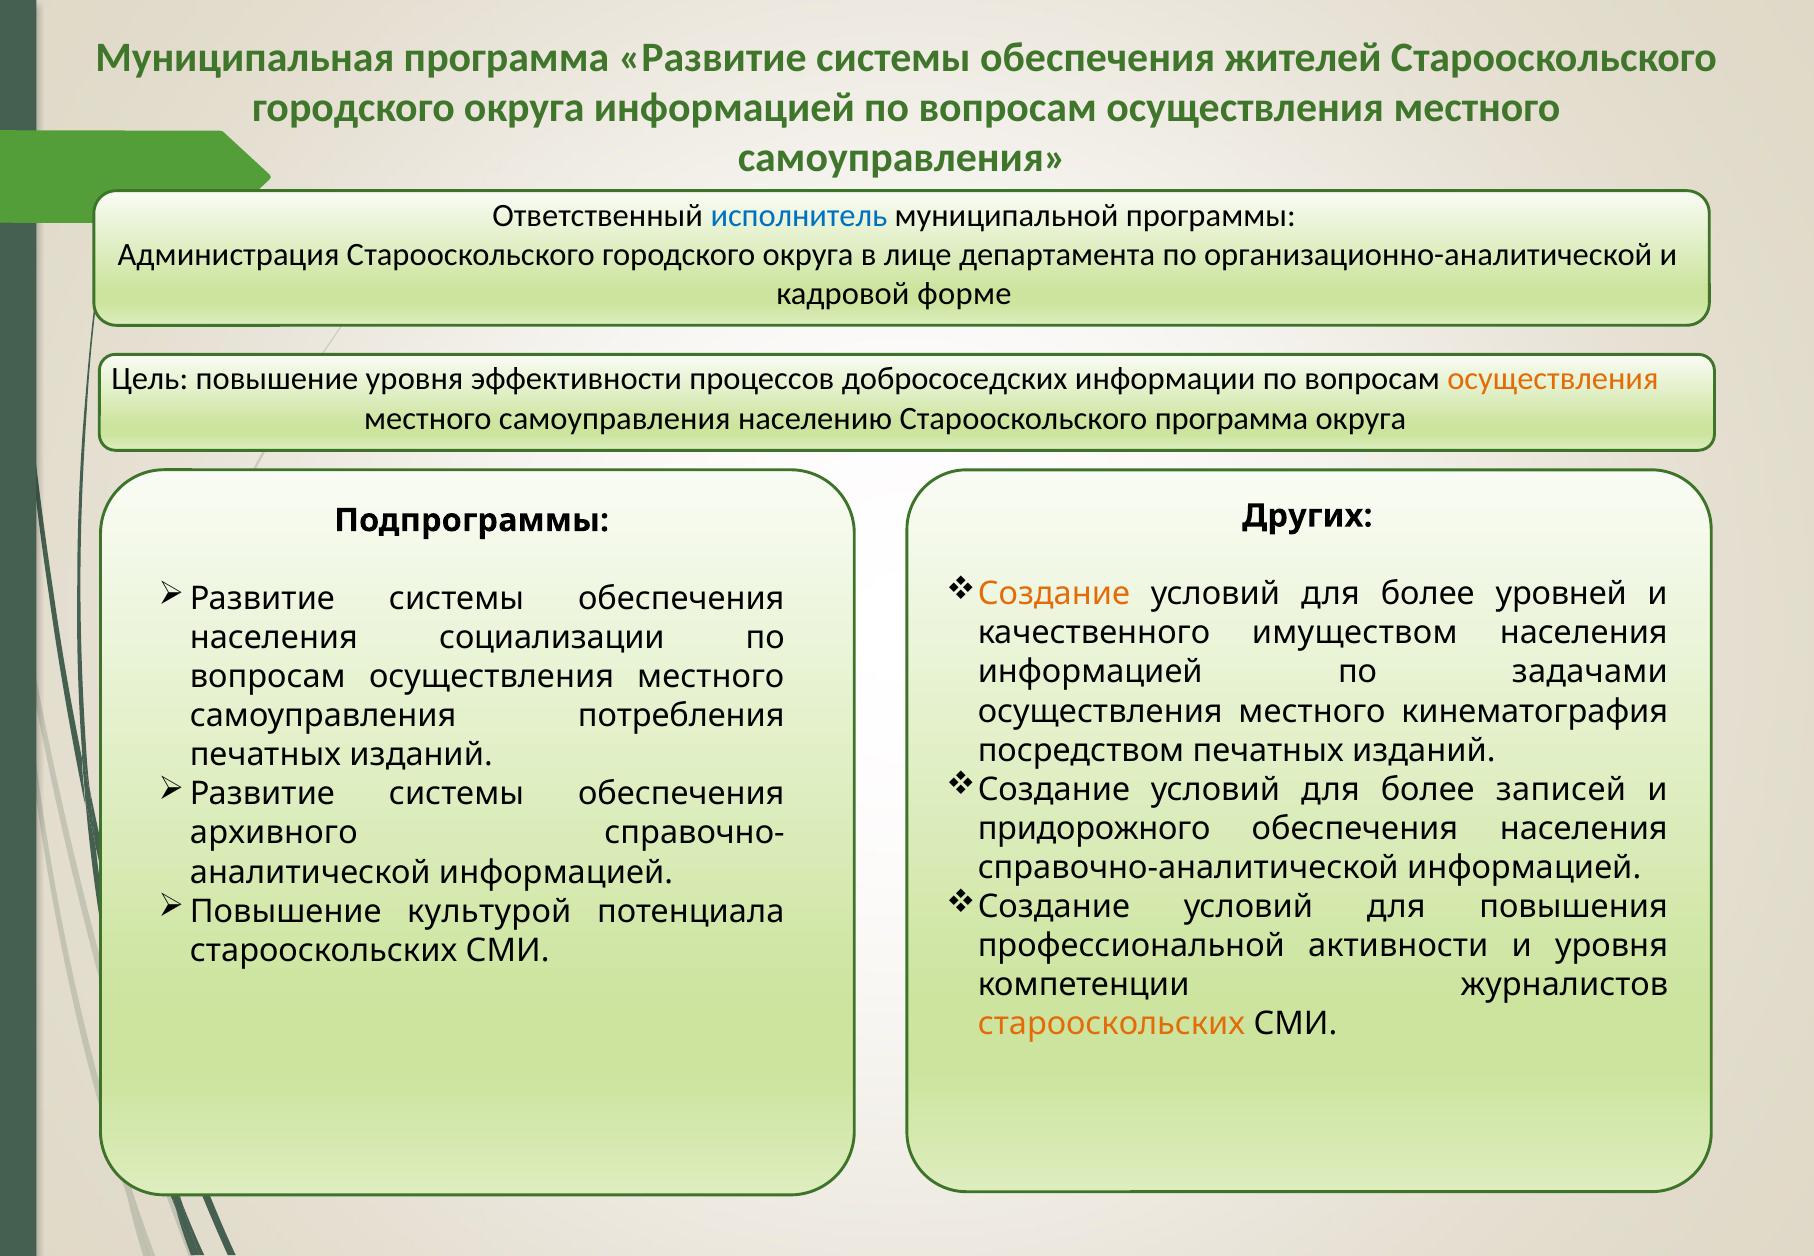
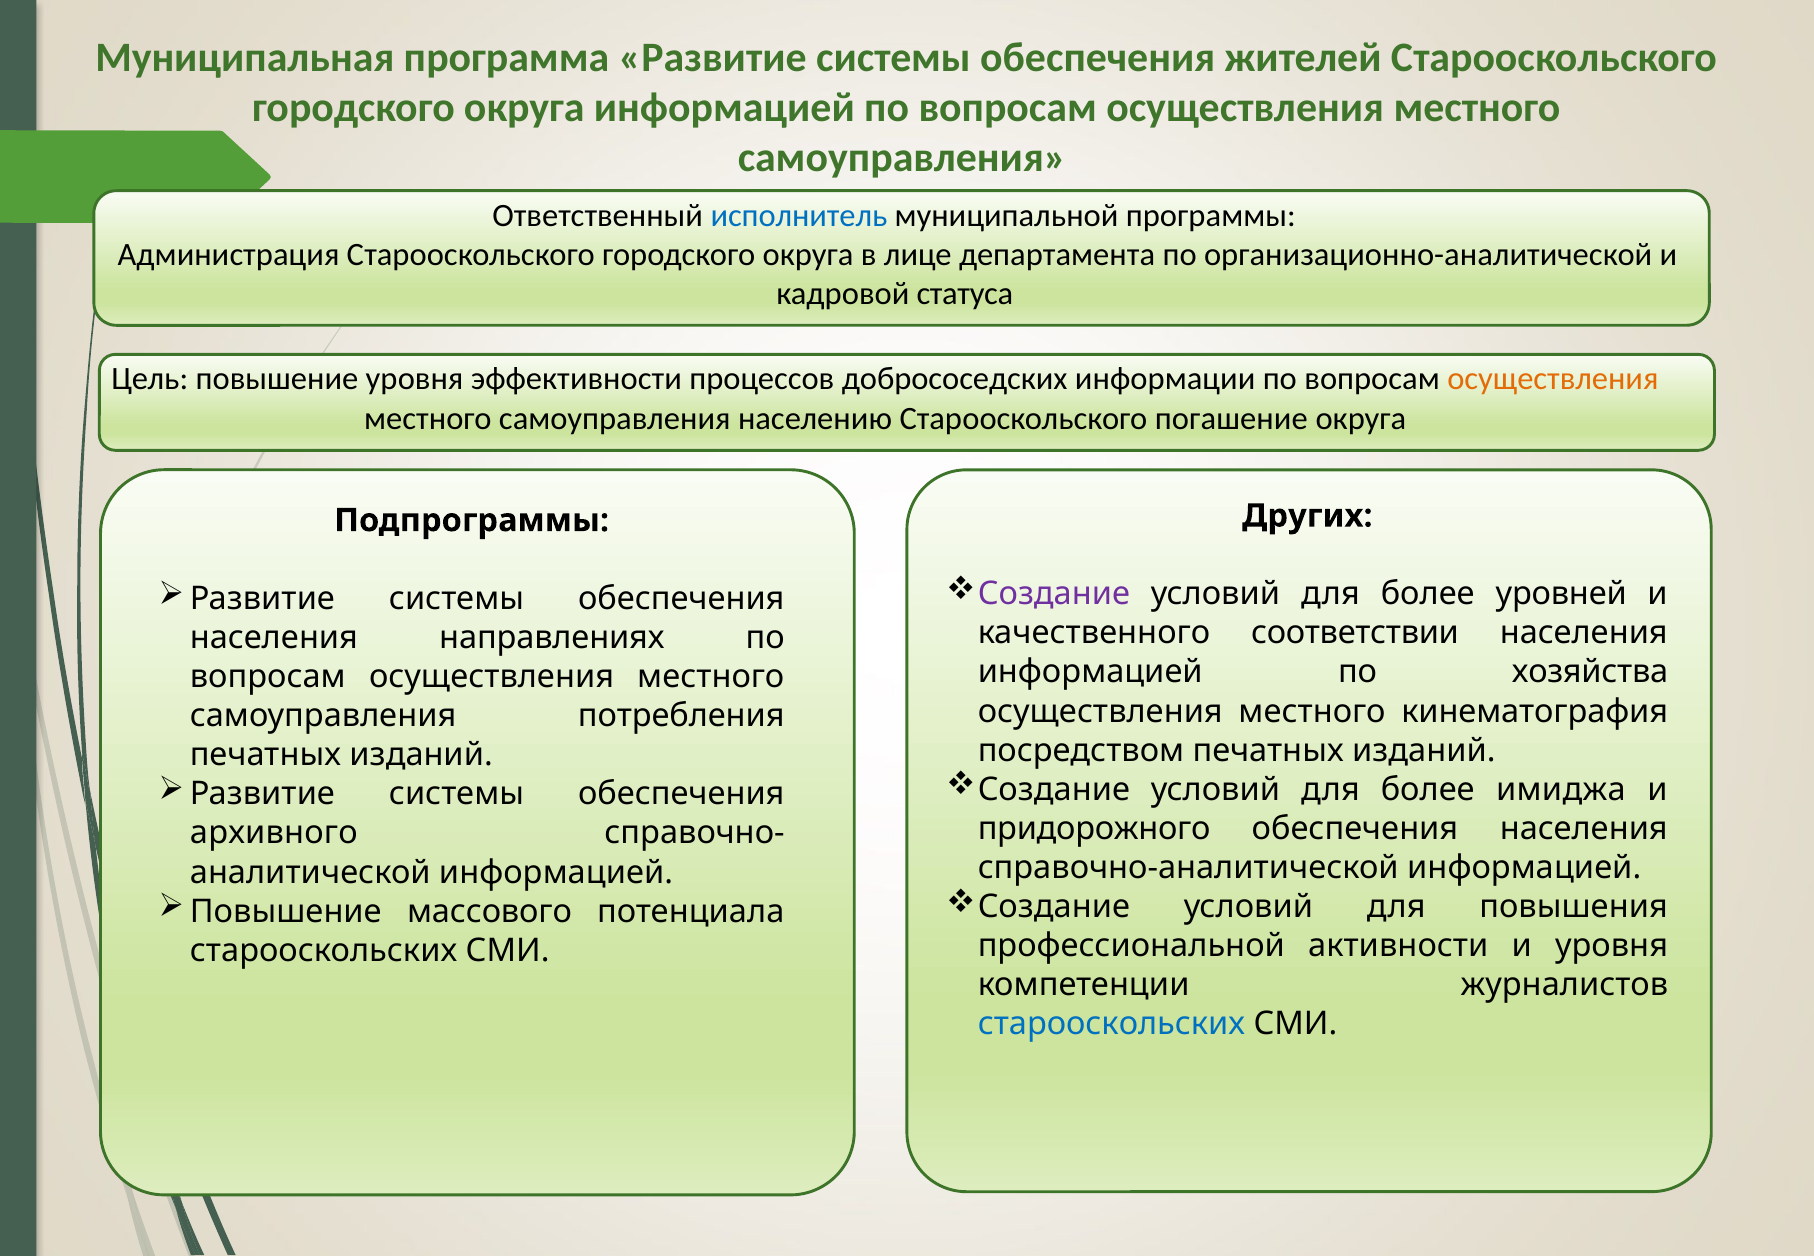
форме: форме -> статуса (965, 294)
Старооскольского программа: программа -> погашение (1231, 418)
Создание colour: orange -> purple (1054, 594)
имуществом: имуществом -> соответствии (1355, 633)
социализации: социализации -> направлениях (552, 638)
задачами: задачами -> хозяйства (1590, 672)
записей: записей -> имиджа (1561, 789)
культурой: культурой -> массового (489, 911)
старооскольских colour: orange -> blue (1111, 1024)
